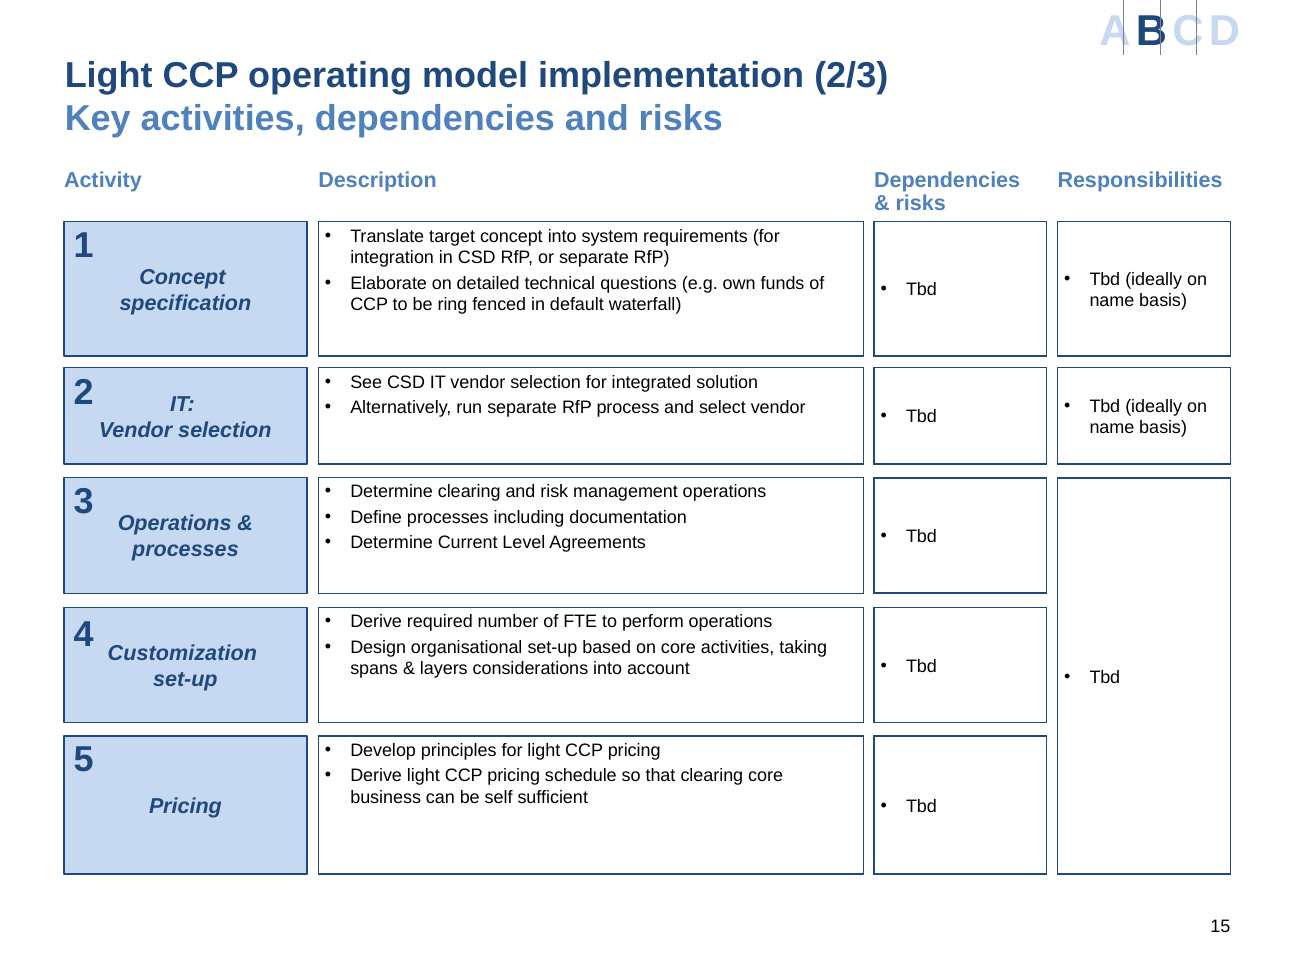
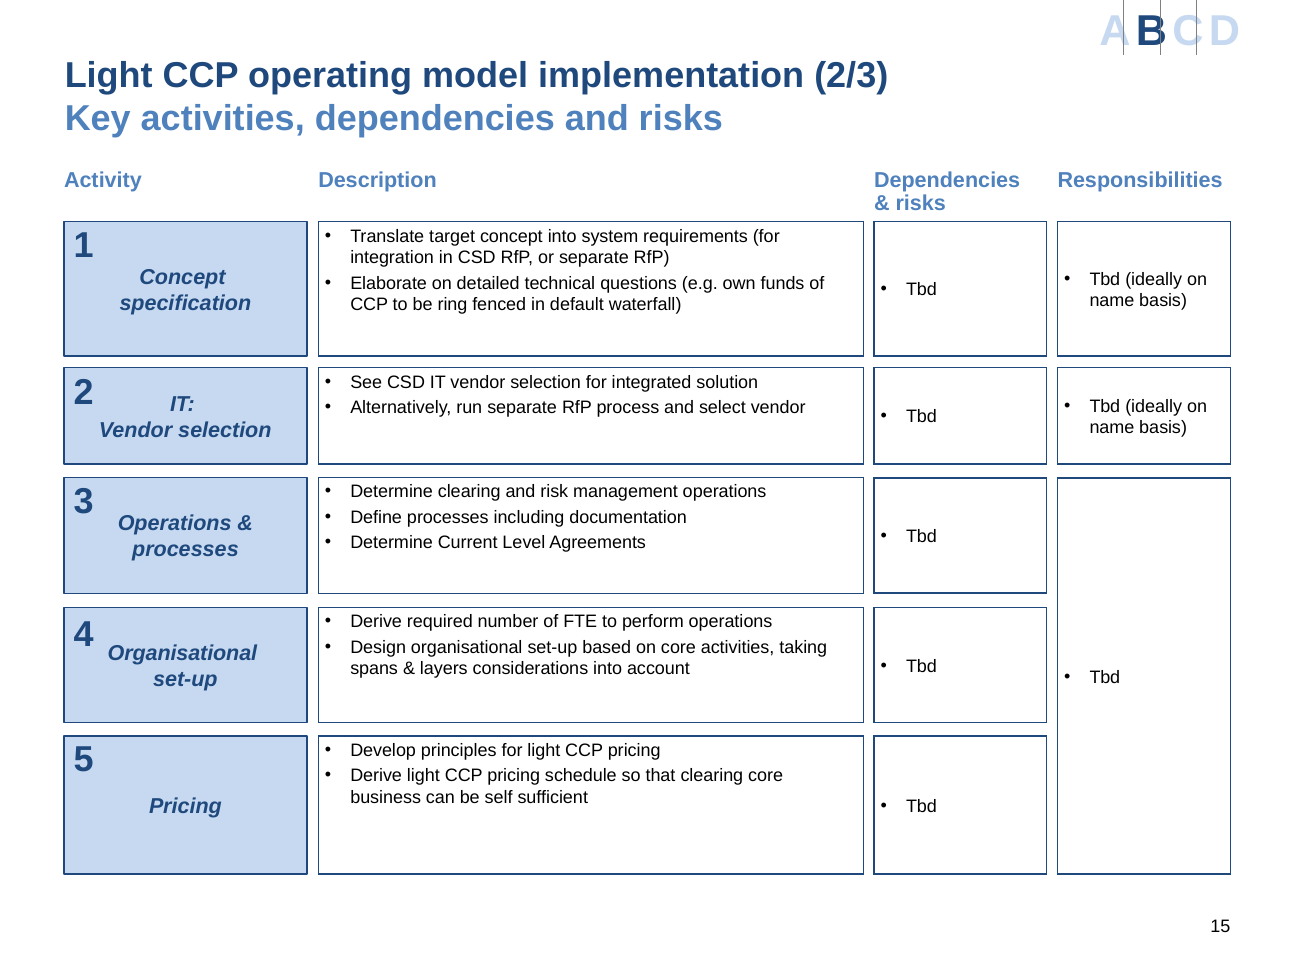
Customization: Customization -> Organisational (182, 654)
